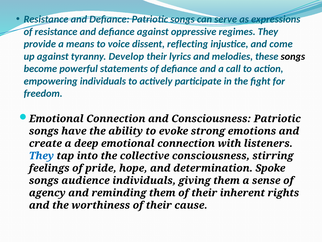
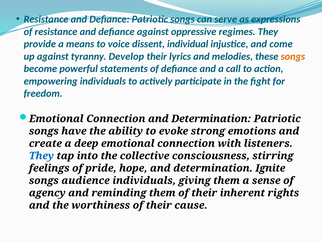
reflecting: reflecting -> individual (188, 44)
songs colour: black -> orange (293, 56)
Connection and Consciousness: Consciousness -> Determination (211, 118)
Spoke: Spoke -> Ignite (270, 168)
